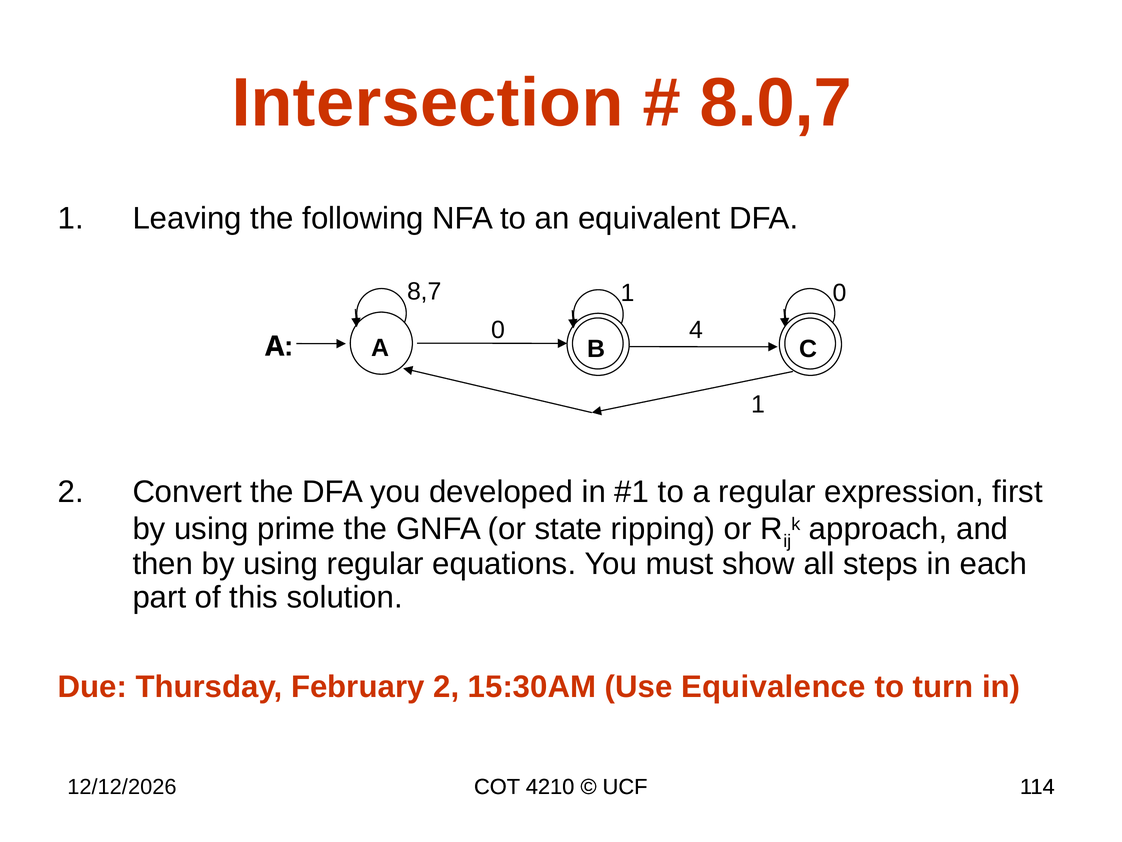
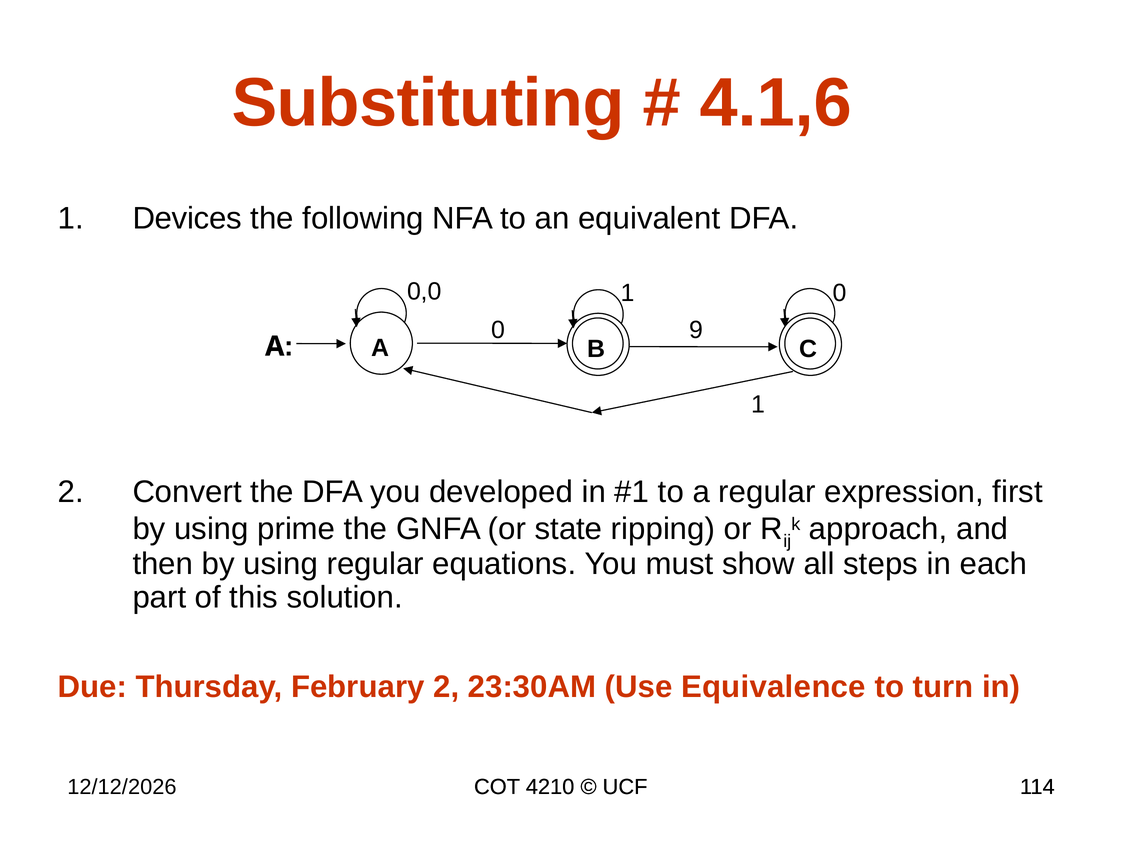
Intersection: Intersection -> Substituting (428, 103)
8.0,7: 8.0,7 -> 4.1,6 (776, 103)
Leaving: Leaving -> Devices (187, 218)
8,7: 8,7 -> 0,0 (424, 291)
4: 4 -> 9 (696, 330)
15:30AM: 15:30AM -> 23:30AM (532, 687)
